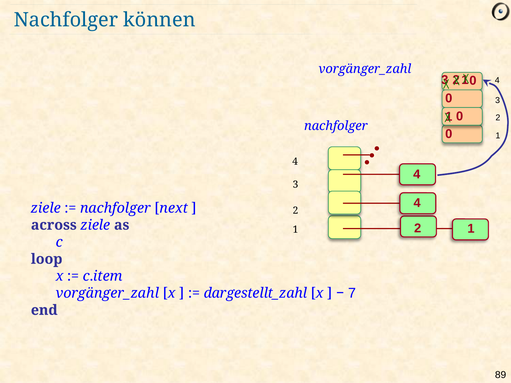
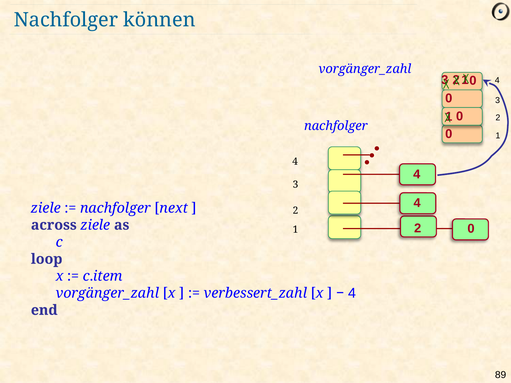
1: 1 -> 0 (471, 229)
dargestellt_zahl: dargestellt_zahl -> verbessert_zahl (255, 293)
7: 7 -> 4 (352, 293)
